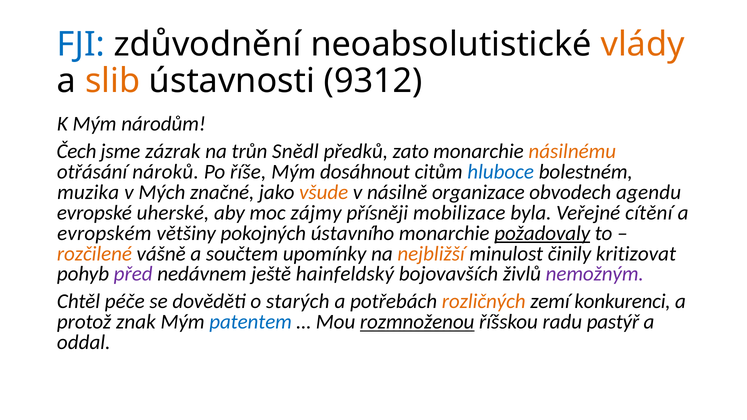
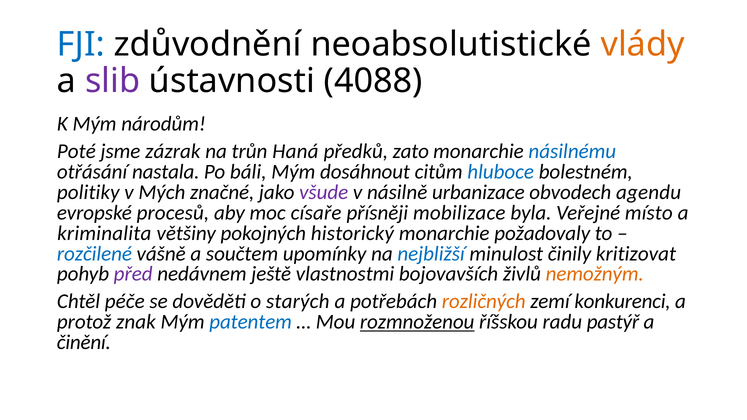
slib colour: orange -> purple (113, 81)
9312: 9312 -> 4088 (373, 81)
Čech: Čech -> Poté (76, 151)
Snědl: Snědl -> Haná (295, 151)
násilnému colour: orange -> blue (572, 151)
nároků: nároků -> nastala (166, 172)
říše: říše -> báli (248, 172)
muzika: muzika -> politiky (88, 192)
všude colour: orange -> purple (324, 192)
organizace: organizace -> urbanizace (478, 192)
uherské: uherské -> procesů (173, 213)
zájmy: zájmy -> císaře (316, 213)
cítění: cítění -> místo (649, 213)
evropském: evropském -> kriminalita (104, 233)
ústavního: ústavního -> historický (352, 233)
požadovaly underline: present -> none (542, 233)
rozčilené colour: orange -> blue (94, 254)
nejbližší colour: orange -> blue (431, 254)
hainfeldský: hainfeldský -> vlastnostmi (345, 274)
nemožným colour: purple -> orange (595, 274)
oddal: oddal -> činění (84, 343)
